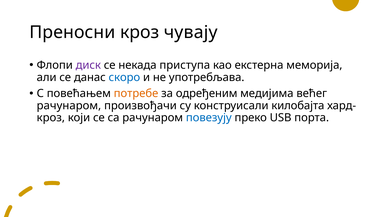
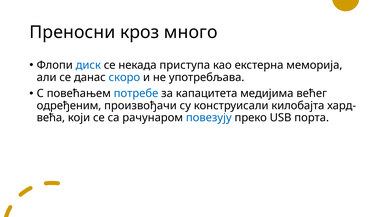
чувају: чувају -> много (191, 32)
диск colour: purple -> blue (88, 65)
потребе colour: orange -> blue (136, 94)
одређеним: одређеним -> капацитета (207, 94)
рачунаром: рачунаром -> одређеним (69, 106)
кроз: кроз -> већа (51, 118)
